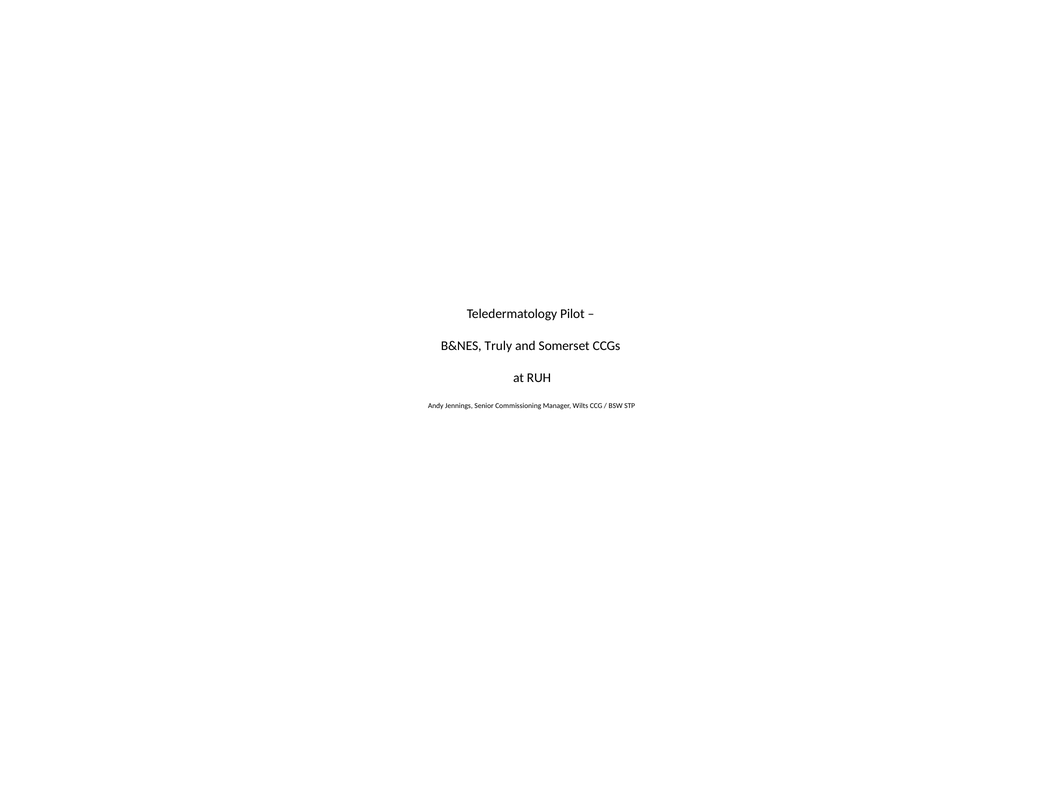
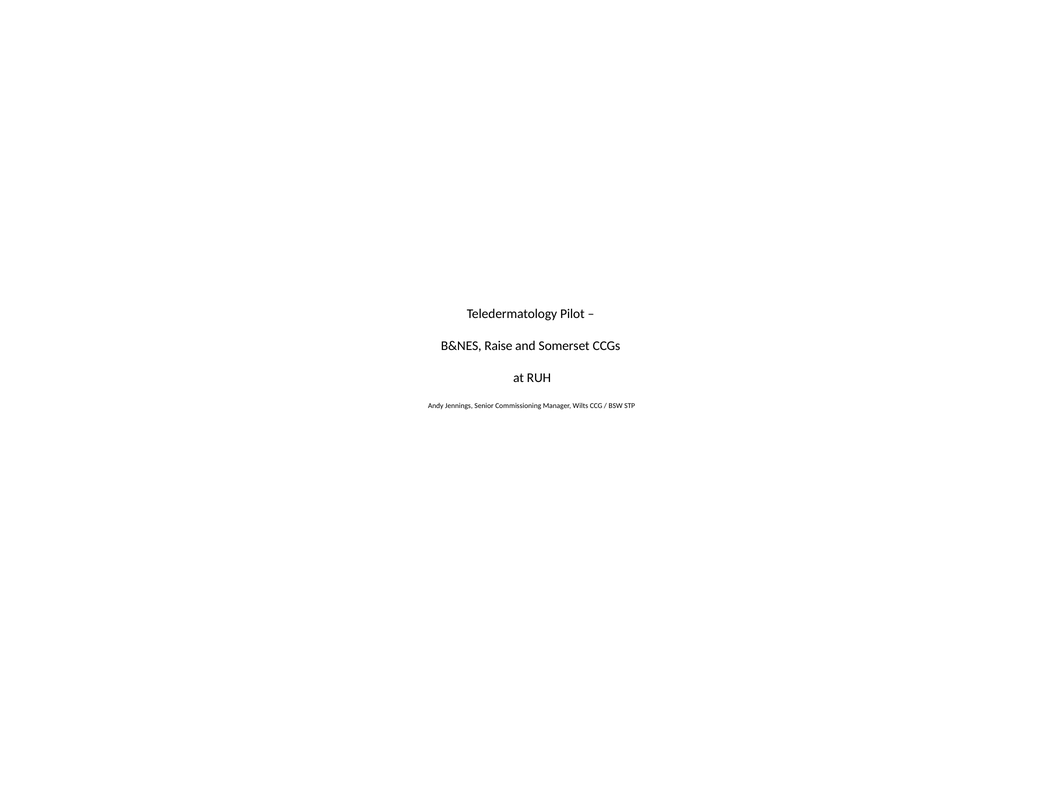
Truly: Truly -> Raise (498, 346)
